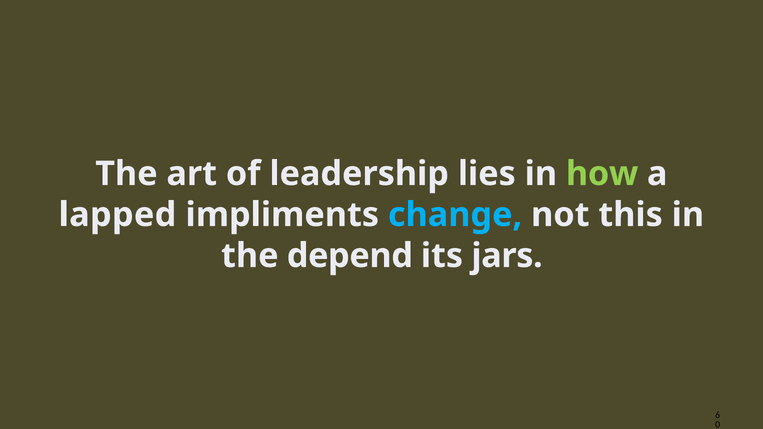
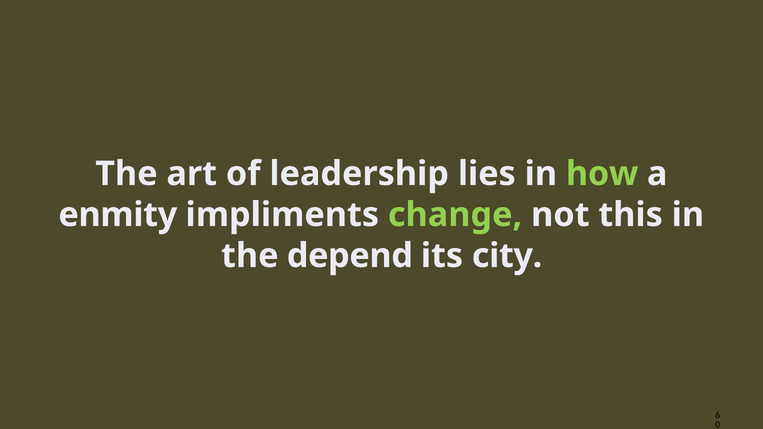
lapped: lapped -> enmity (118, 215)
change colour: light blue -> light green (455, 215)
jars: jars -> city (507, 256)
